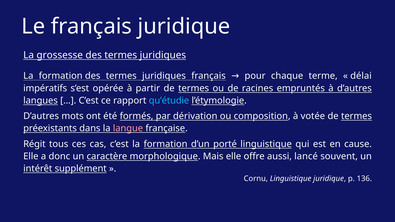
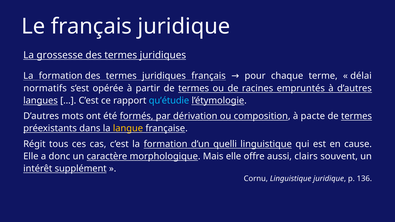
impératifs: impératifs -> normatifs (45, 88)
votée: votée -> pacte (313, 116)
langue colour: pink -> yellow (128, 128)
porté: porté -> quelli (225, 144)
lancé: lancé -> clairs (306, 156)
